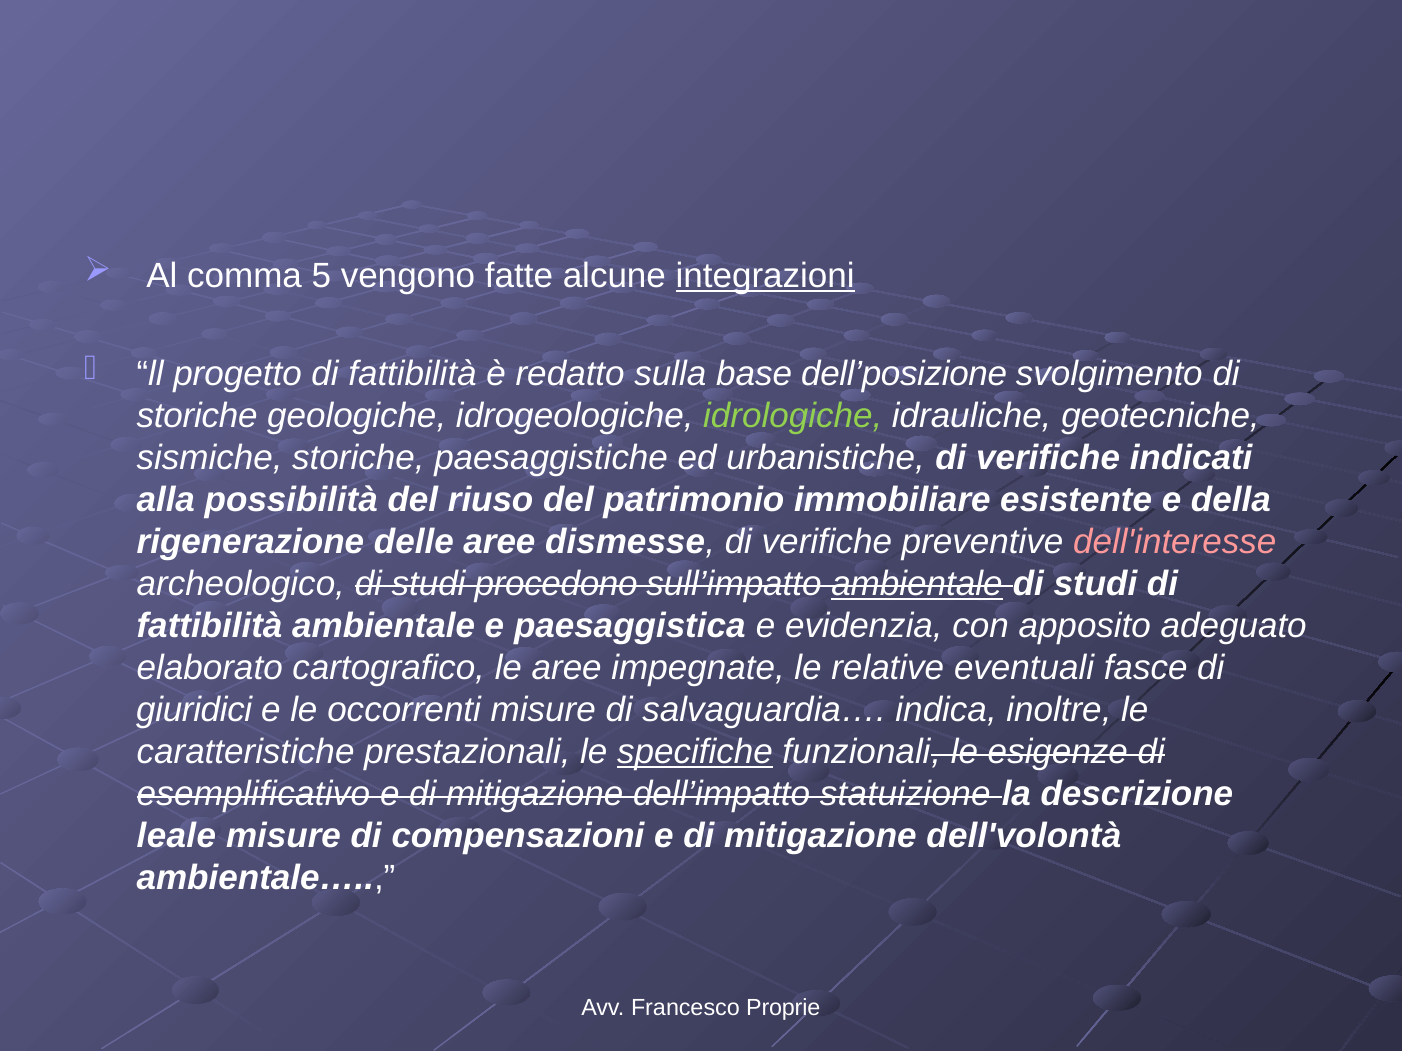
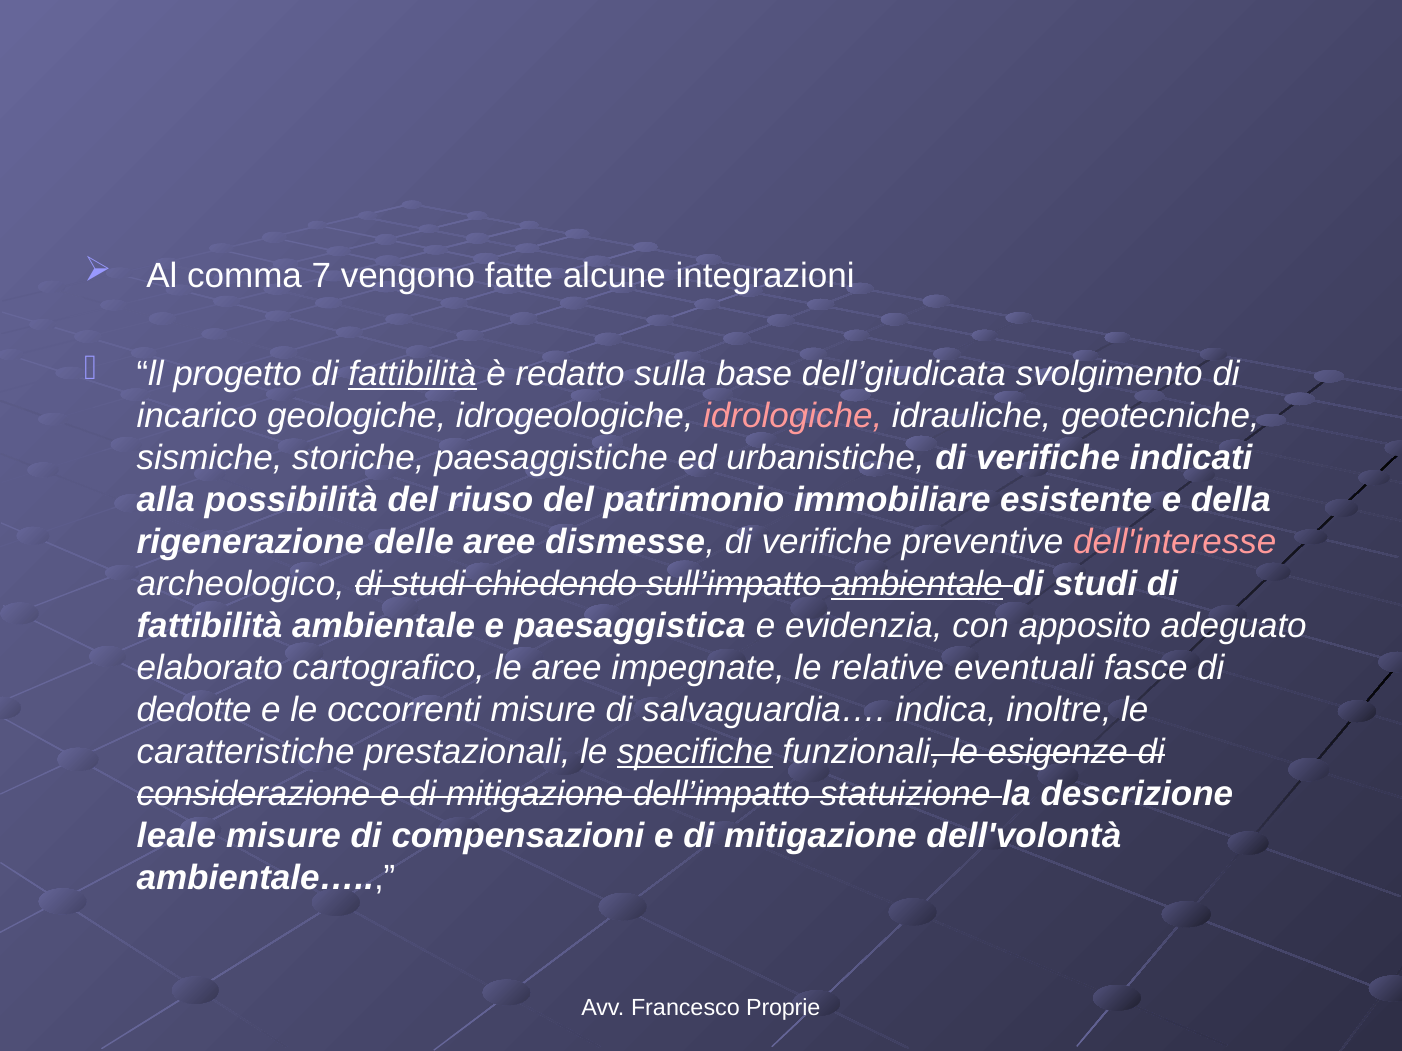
5: 5 -> 7 (321, 276)
integrazioni underline: present -> none (765, 276)
fattibilità underline: none -> present (413, 374)
dell’posizione: dell’posizione -> dell’giudicata (904, 374)
storiche: storiche -> incarico (197, 416)
idrologiche colour: light green -> pink (793, 416)
procedono: procedono -> chiedendo (556, 584)
giuridici: giuridici -> dedotte (194, 710)
esemplificativo: esemplificativo -> considerazione (254, 795)
